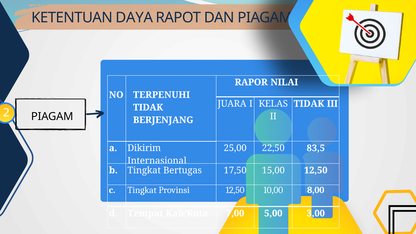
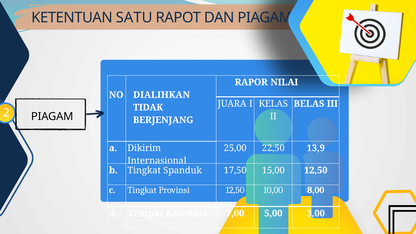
DAYA: DAYA -> SATU (134, 18)
TERPENUHI: TERPENUHI -> DIALIHKAN (162, 95)
TIDAK: TIDAK -> BELAS (309, 104)
83,5: 83,5 -> 13,9 (316, 148)
Bertugas: Bertugas -> Spanduk (183, 170)
